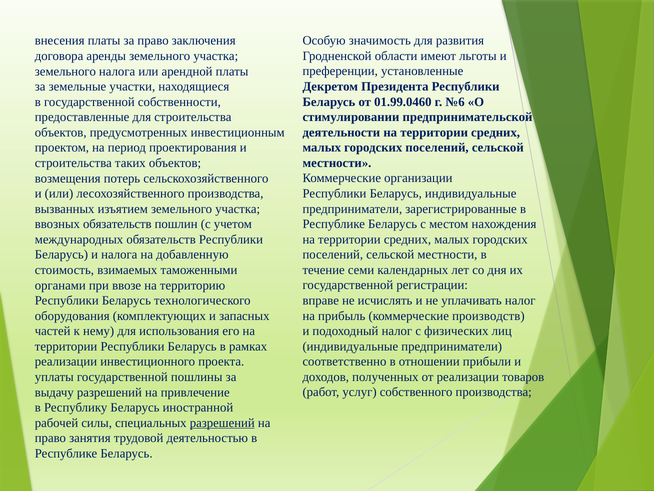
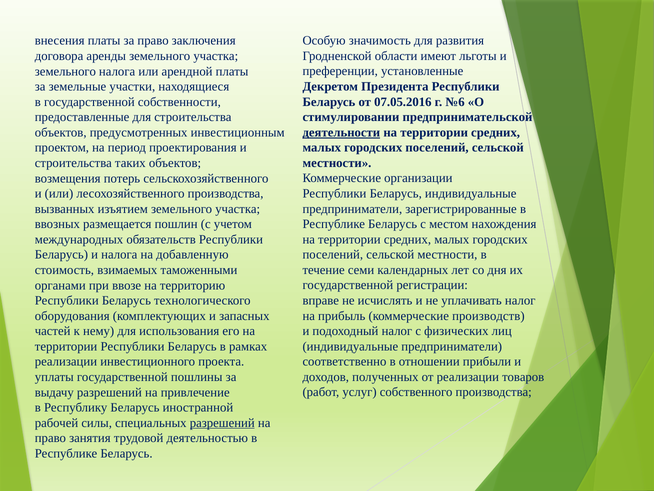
01.99.0460: 01.99.0460 -> 07.05.2016 (403, 102)
деятельности underline: none -> present (341, 132)
обязательств: обязательств -> размещается (117, 224)
